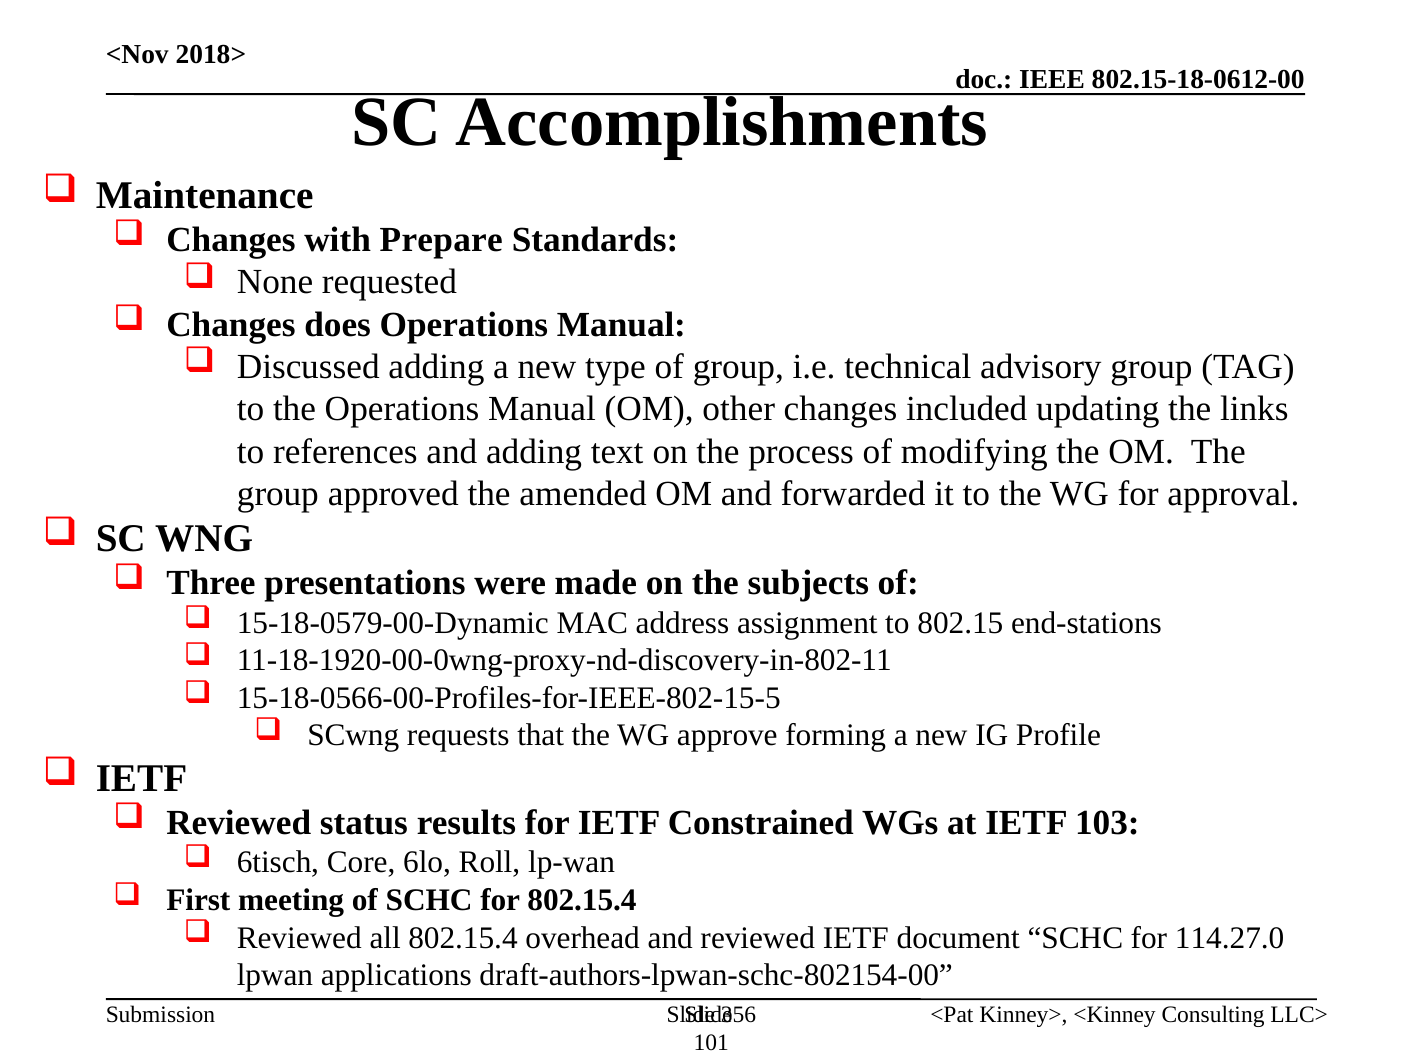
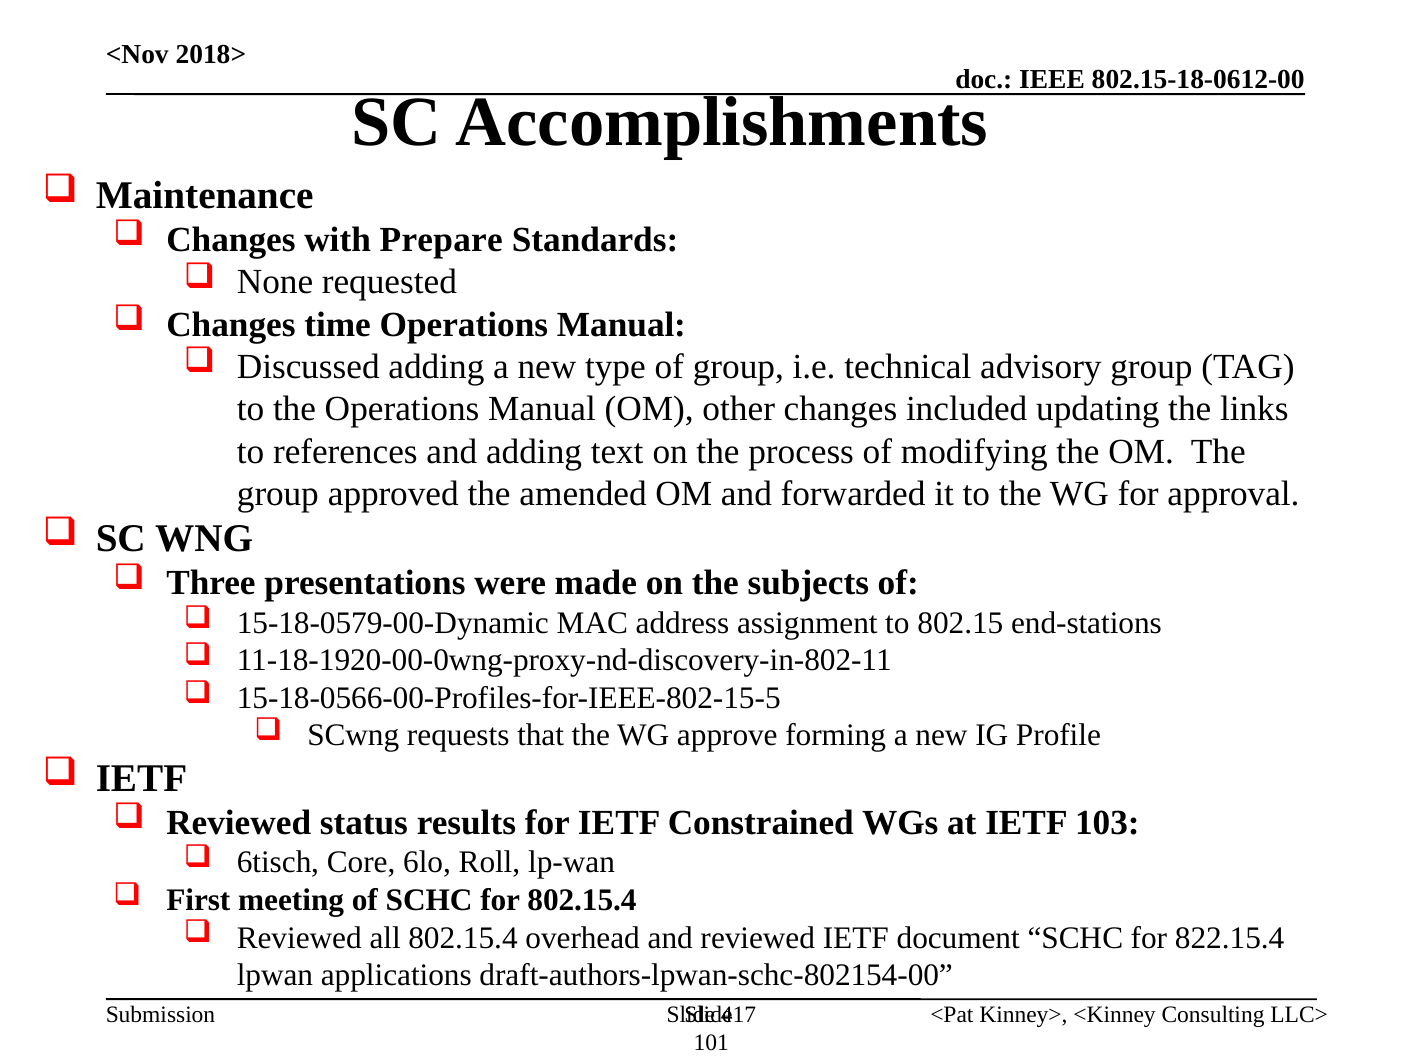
does: does -> time (338, 325)
114.27.0: 114.27.0 -> 822.15.4 (1230, 938)
356: 356 -> 417 (738, 1015)
